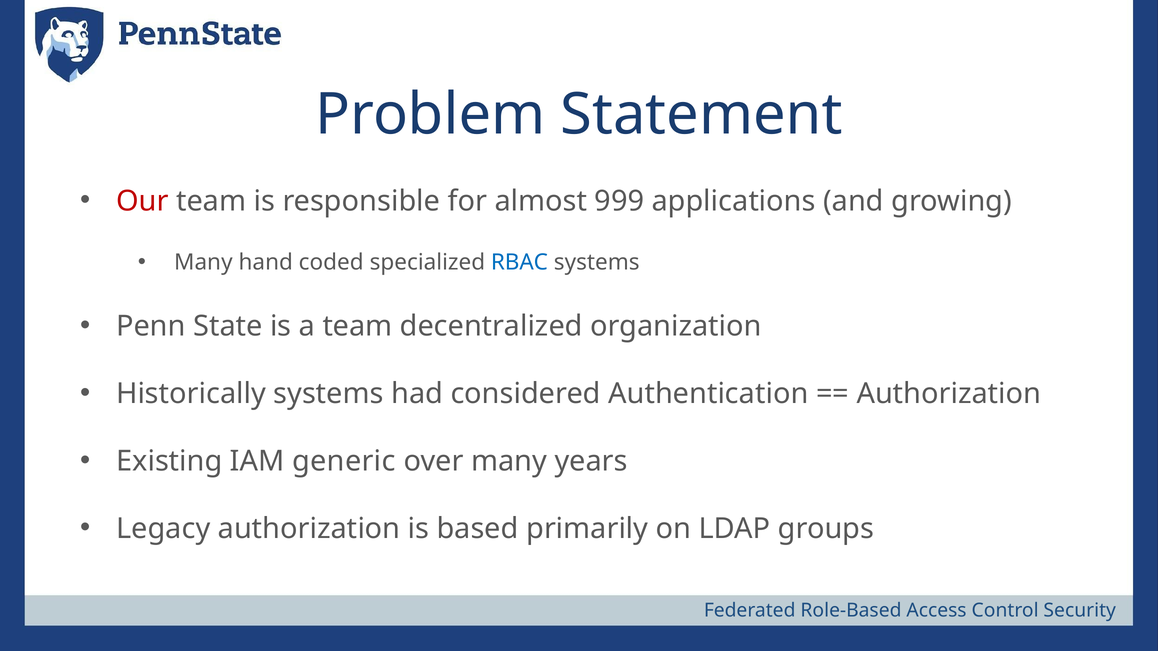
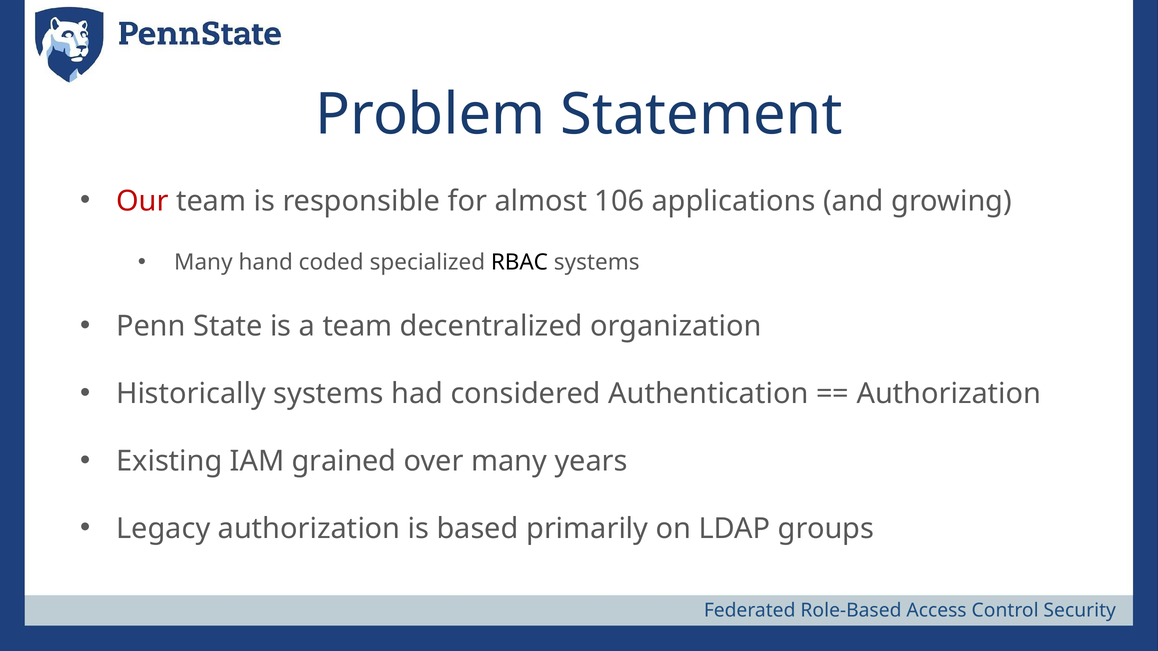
999: 999 -> 106 (619, 201)
RBAC colour: blue -> black (519, 263)
generic: generic -> grained (344, 461)
